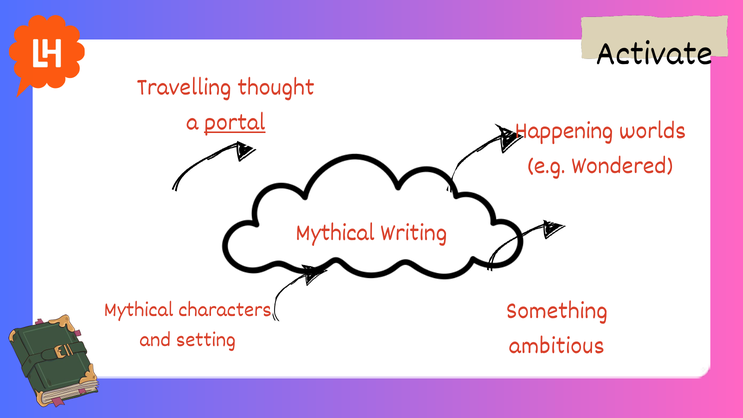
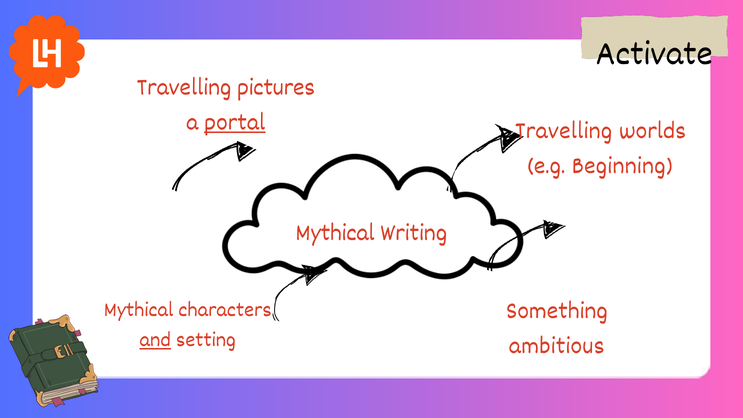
thought: thought -> pictures (276, 86)
Happening: Happening -> Travelling (564, 130)
Wondered: Wondered -> Beginning (622, 165)
and underline: none -> present (155, 339)
